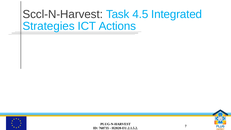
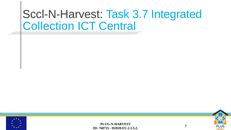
4.5: 4.5 -> 3.7 (140, 14)
Strategies: Strategies -> Collection (49, 26)
Actions: Actions -> Central (117, 26)
